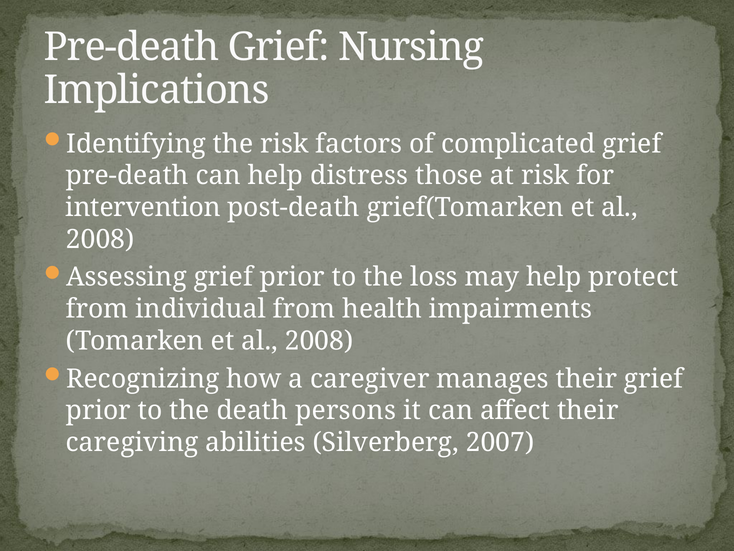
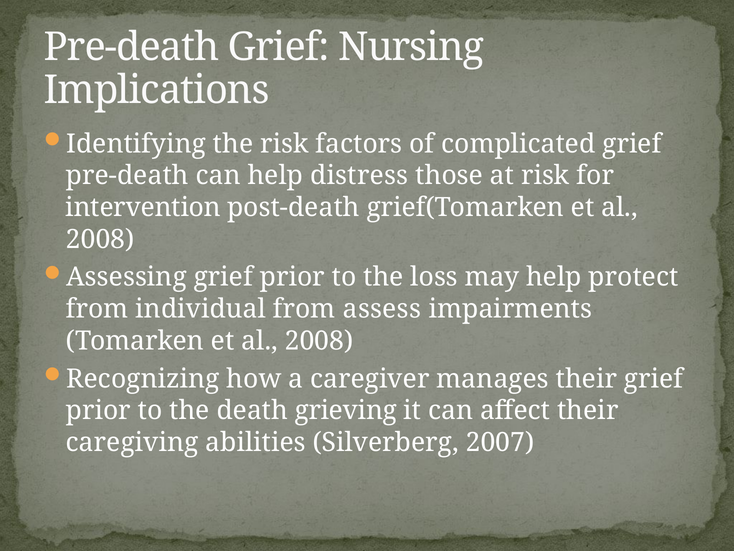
health: health -> assess (382, 309)
persons: persons -> grieving (346, 410)
